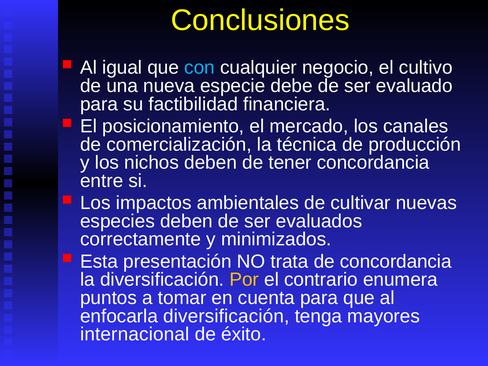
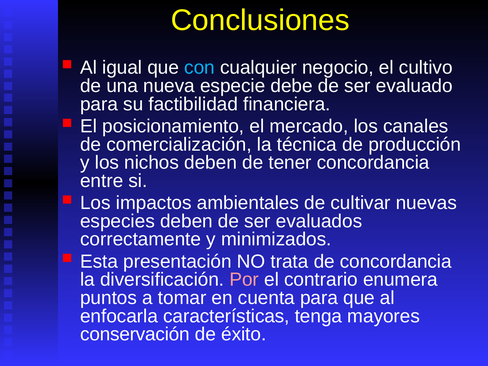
Por colour: yellow -> pink (244, 280)
enfocarla diversificación: diversificación -> características (226, 316)
internacional: internacional -> conservación (135, 334)
